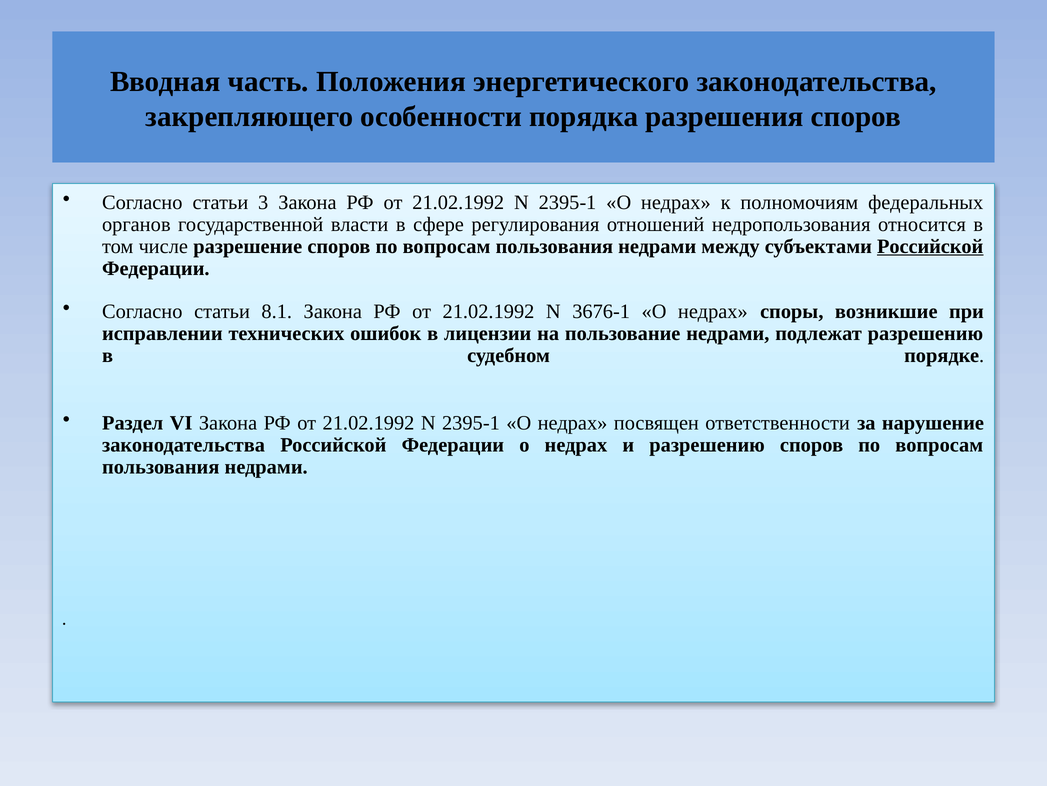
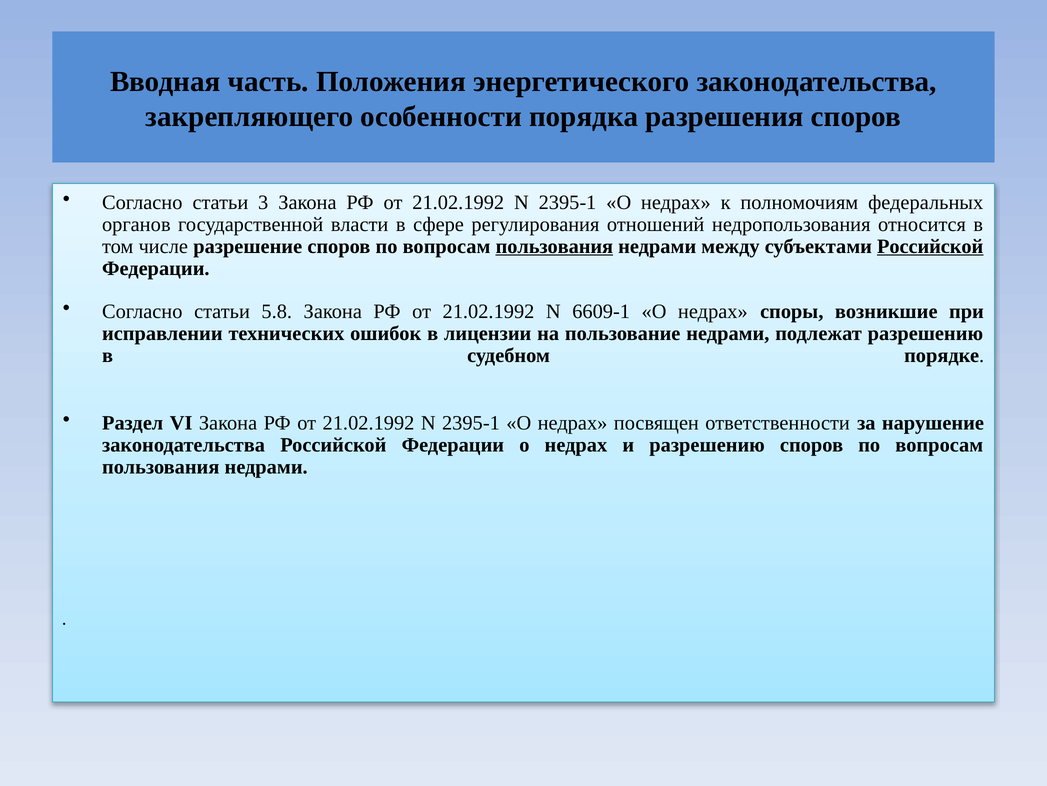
пользования underline: none -> present (554, 246)
8.1: 8.1 -> 5.8 (277, 311)
3676-1: 3676-1 -> 6609-1 (601, 311)
